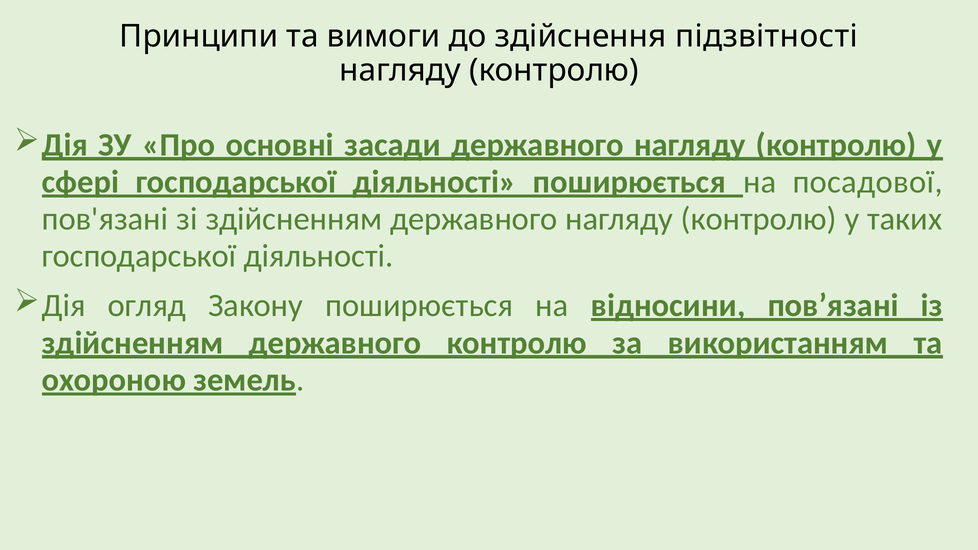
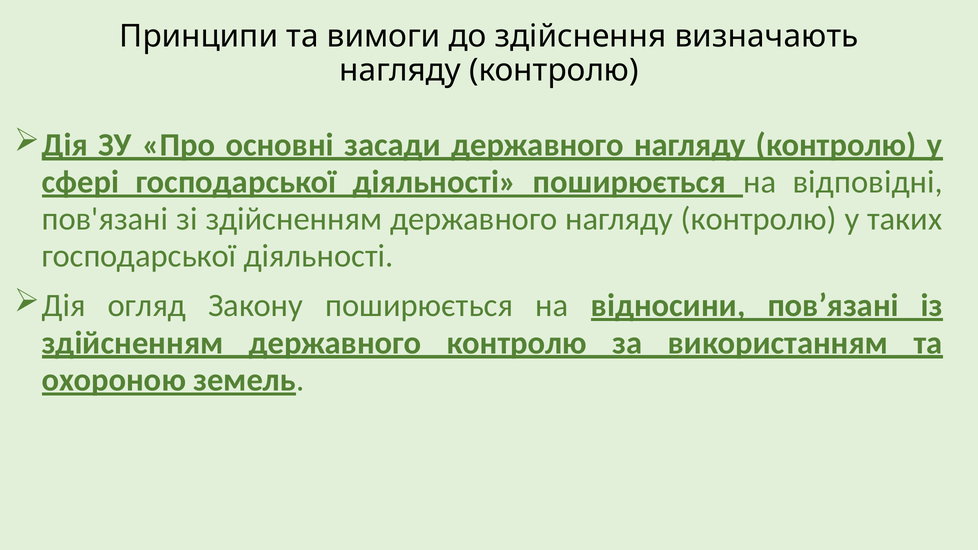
підзвітності: підзвітності -> визначають (767, 36)
посадової: посадової -> відповідні (868, 182)
